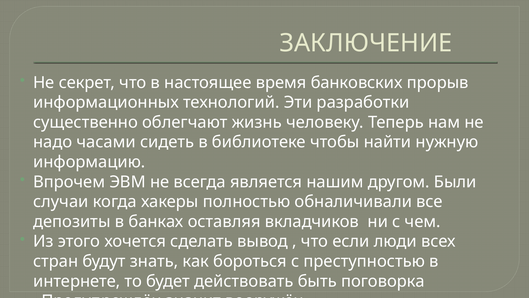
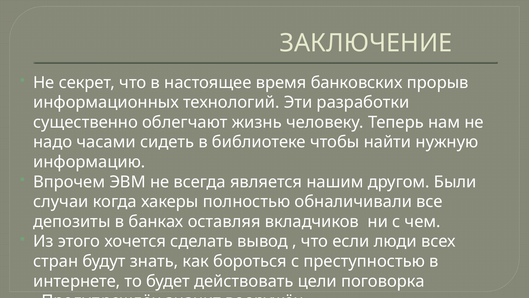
быть: быть -> цели (317, 281)
